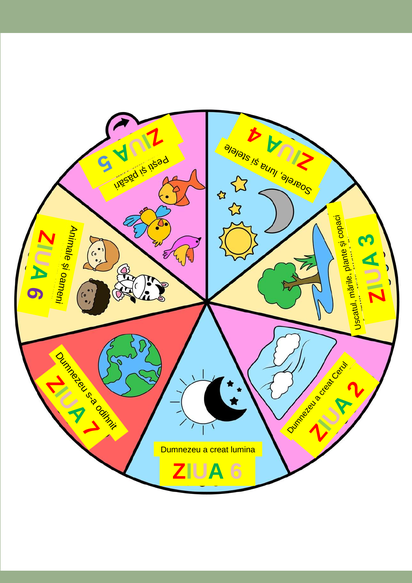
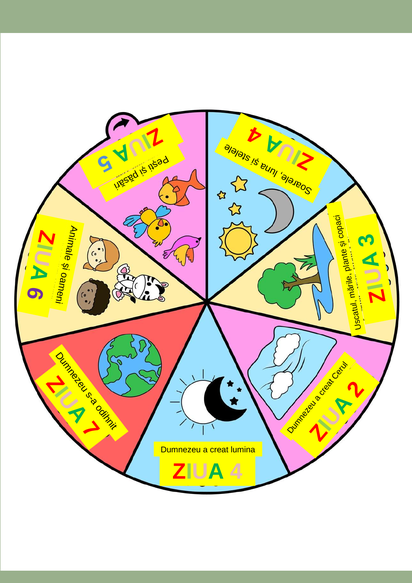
ZIUA 6: 6 -> 4 (236, 472)
